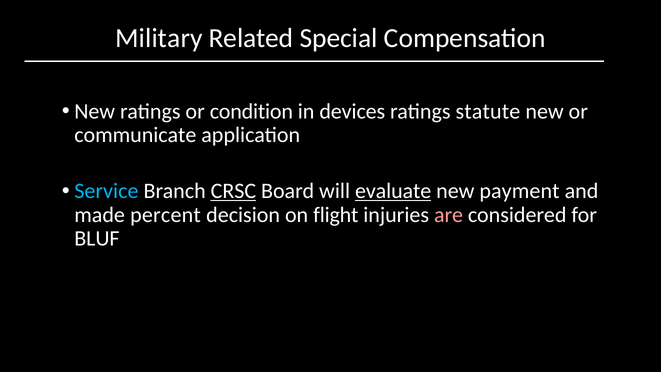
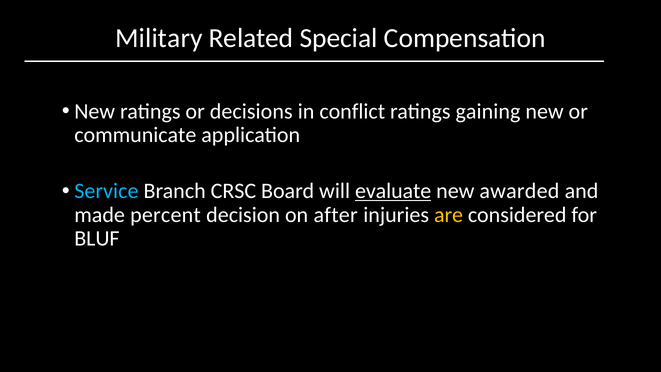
condition: condition -> decisions (251, 111)
devices: devices -> conflict (352, 111)
statute: statute -> gaining (488, 111)
CRSC underline: present -> none (233, 191)
payment: payment -> awarded (519, 191)
flight: flight -> after (336, 215)
are colour: pink -> yellow (449, 215)
